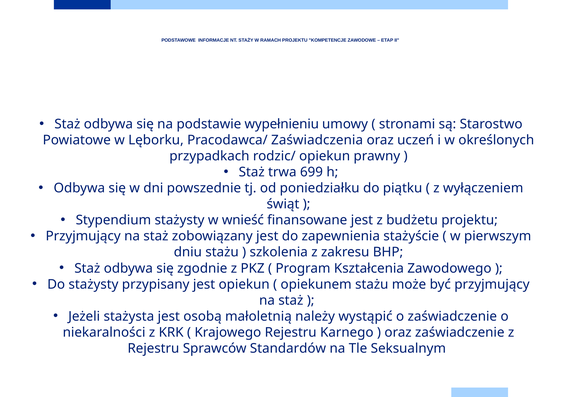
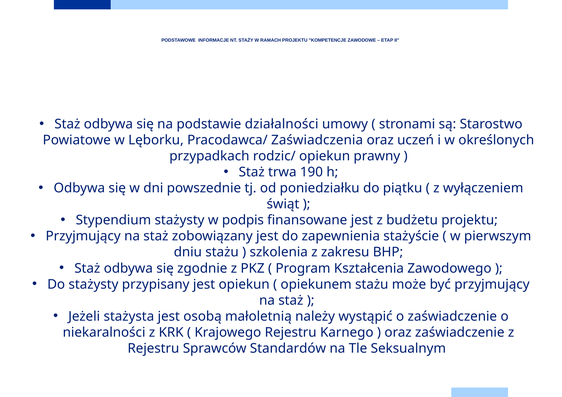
wypełnieniu: wypełnieniu -> działalności (282, 124)
699: 699 -> 190 (311, 172)
wnieść: wnieść -> podpis (243, 220)
